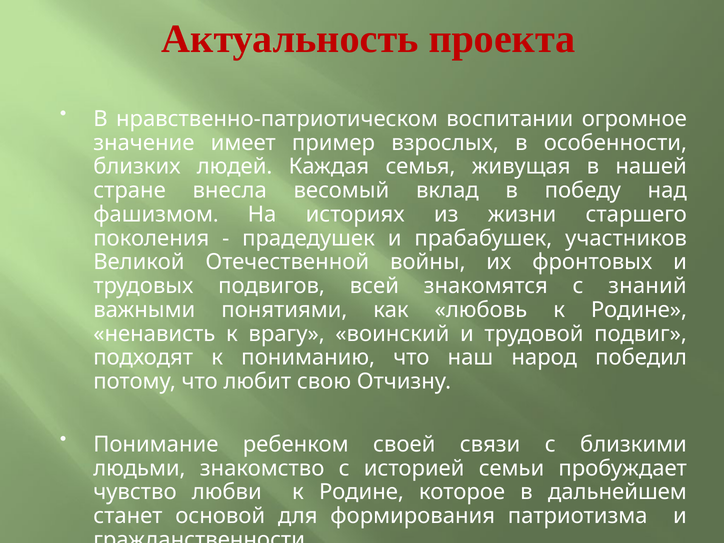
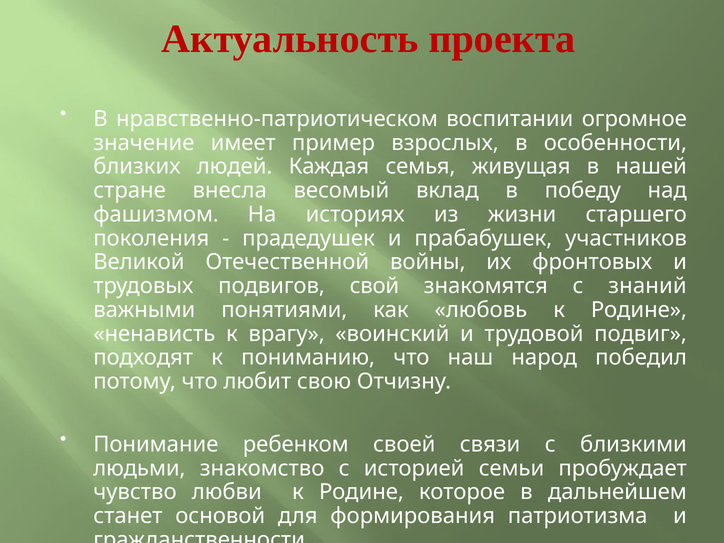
всей: всей -> свой (374, 286)
